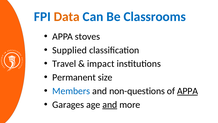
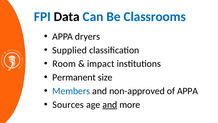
Data colour: orange -> black (67, 17)
stoves: stoves -> dryers (88, 36)
Travel: Travel -> Room (64, 64)
non-questions: non-questions -> non-approved (137, 91)
APPA underline: present -> none (188, 91)
Garages: Garages -> Sources (68, 104)
